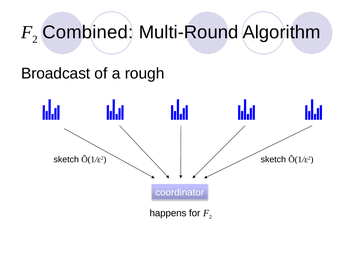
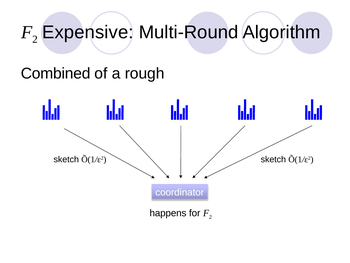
Combined: Combined -> Expensive (88, 32)
Broadcast: Broadcast -> Combined (56, 73)
